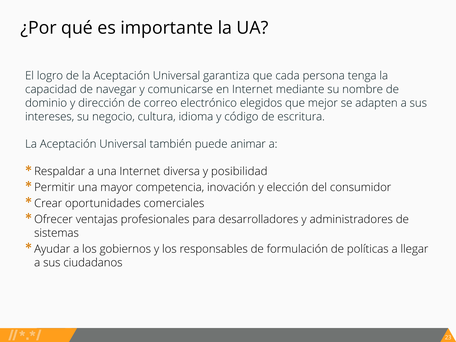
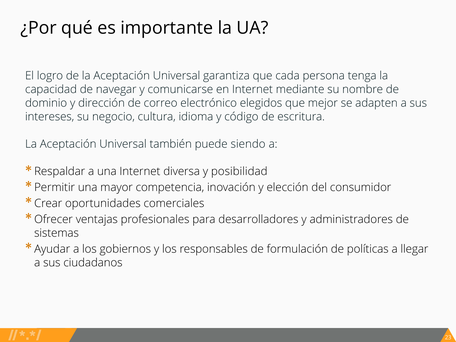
animar: animar -> siendo (248, 144)
